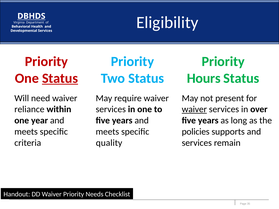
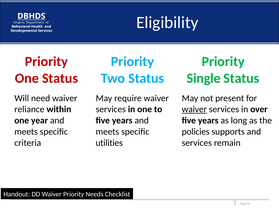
Status underline: present -> none (60, 78)
Hours: Hours -> Single (204, 78)
quality: quality -> utilities (109, 143)
